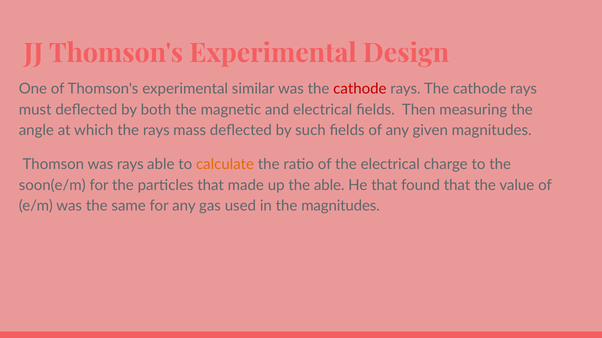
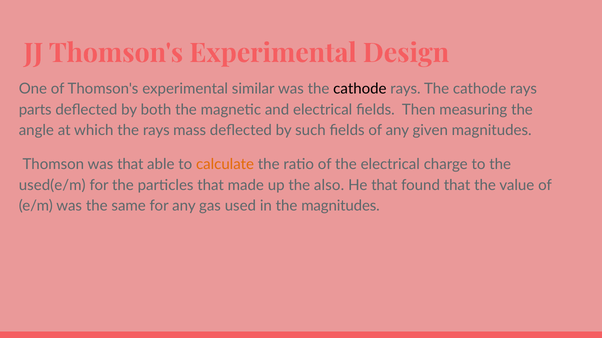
cathode colour: red -> black (360, 89)
must: must -> parts (35, 110)
was rays: rays -> that (130, 165)
soon(e/m: soon(e/m -> used(e/m (52, 185)
the able: able -> also (329, 185)
